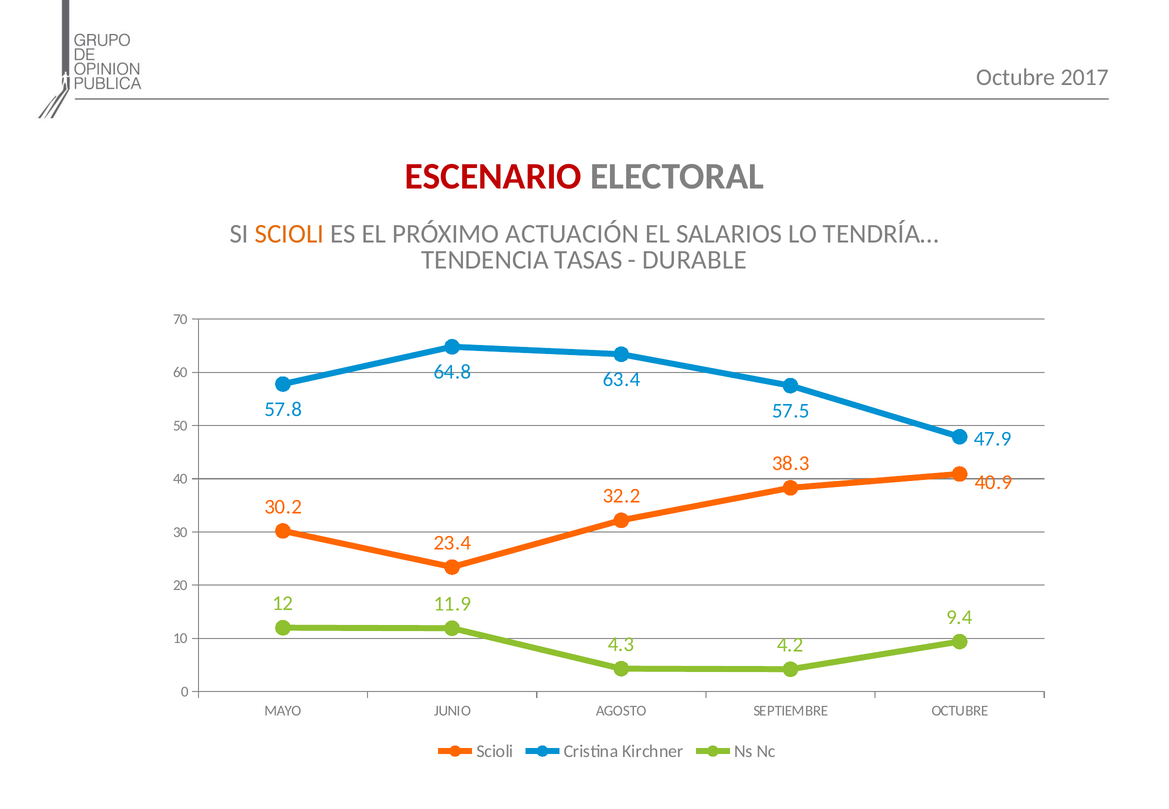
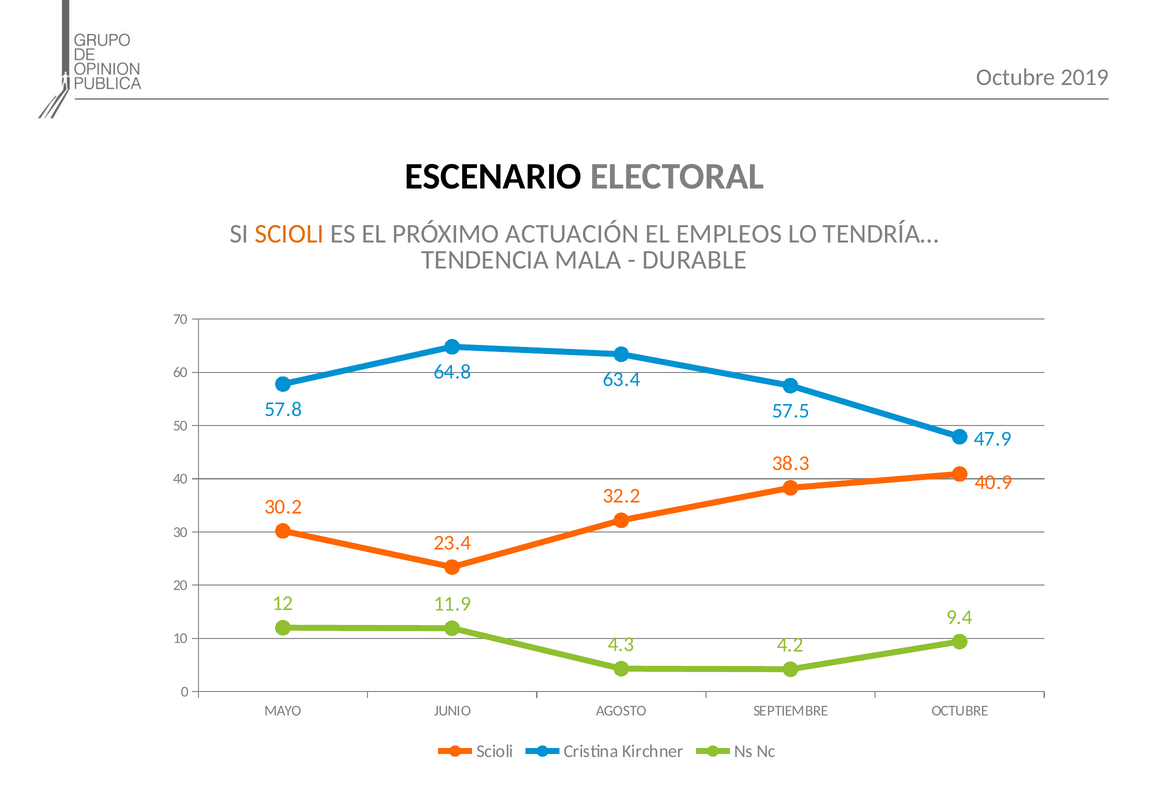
2017: 2017 -> 2019 (1085, 78)
ESCENARIO colour: red -> black (493, 177)
SALARIOS: SALARIOS -> EMPLEOS (729, 234)
TASAS: TASAS -> MALA (588, 260)
